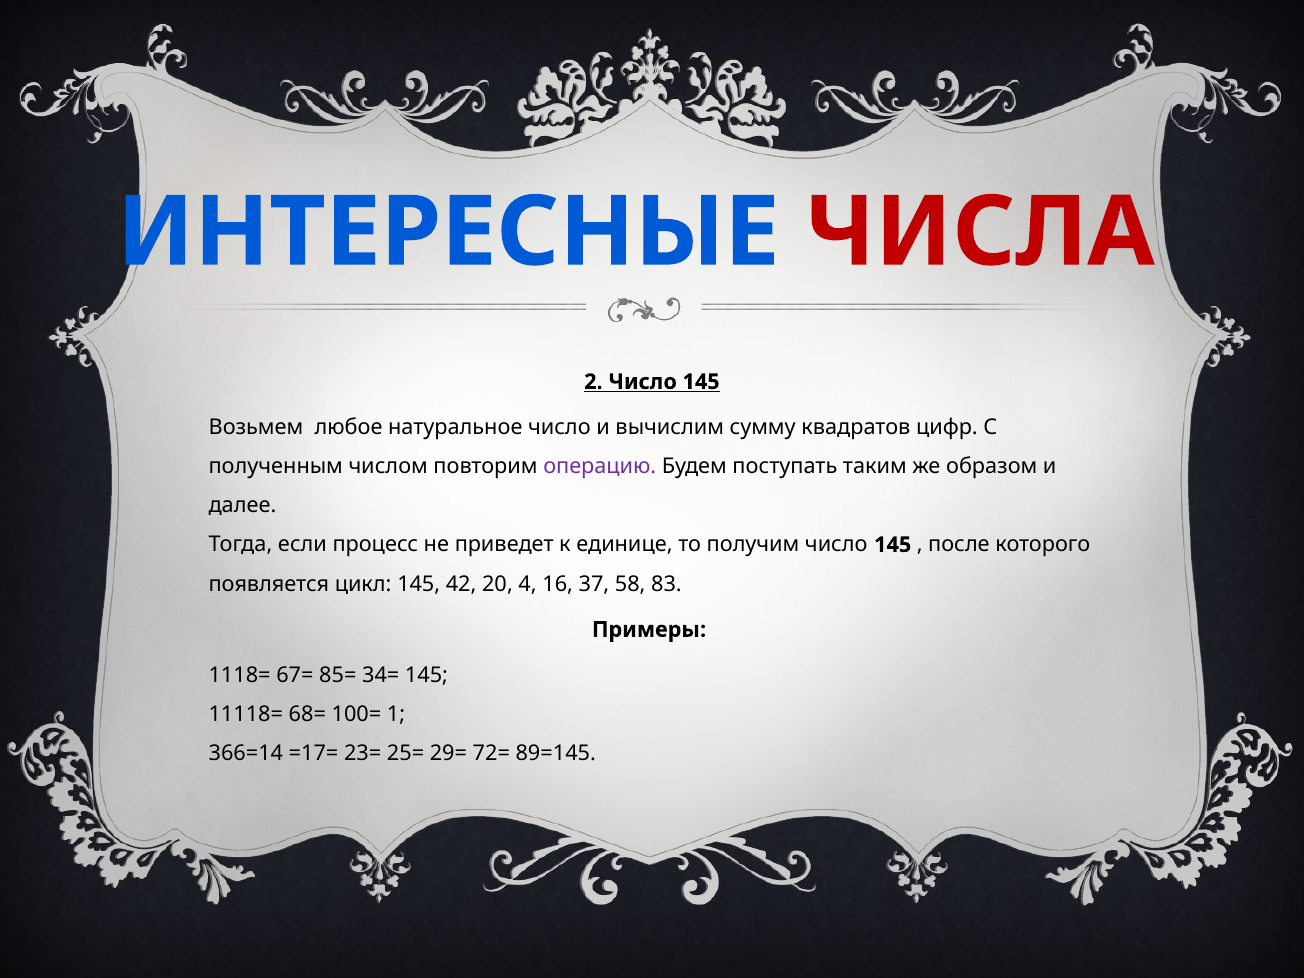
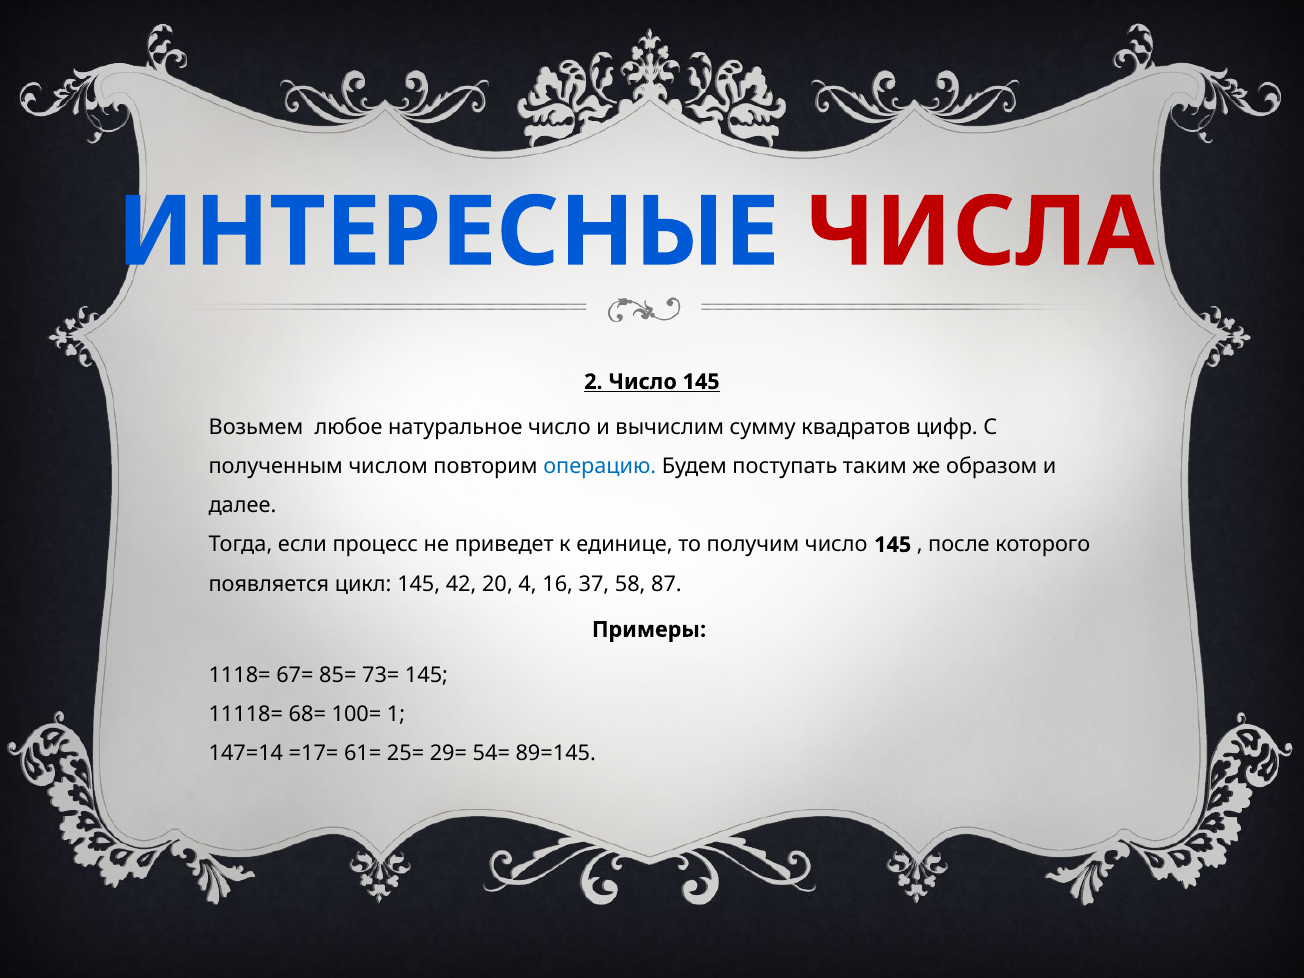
операцию colour: purple -> blue (600, 467)
83: 83 -> 87 (666, 584)
34=: 34= -> 73= (381, 675)
366=14: 366=14 -> 147=14 (246, 753)
23=: 23= -> 61= (363, 753)
72=: 72= -> 54= (491, 753)
